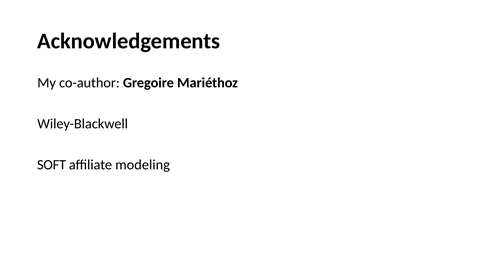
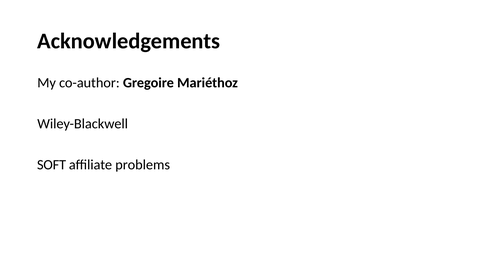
modeling: modeling -> problems (143, 165)
